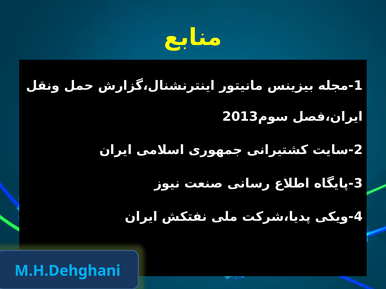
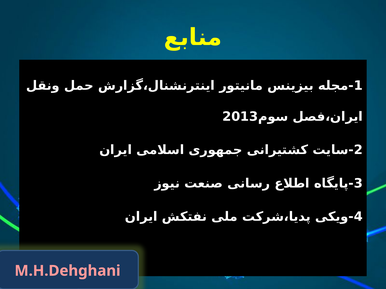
M.H.Dehghani colour: light blue -> pink (68, 271)
